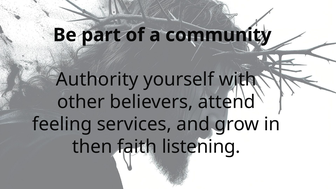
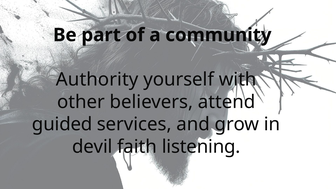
feeling: feeling -> guided (62, 124)
then: then -> devil (92, 147)
